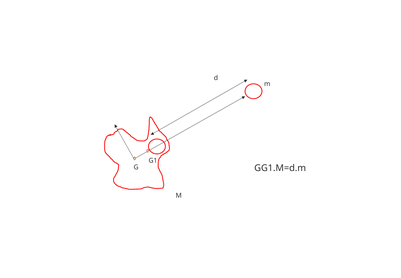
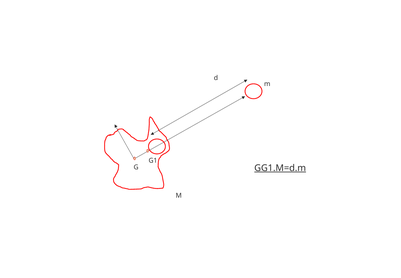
GG1.M=d.m underline: none -> present (280, 168)
